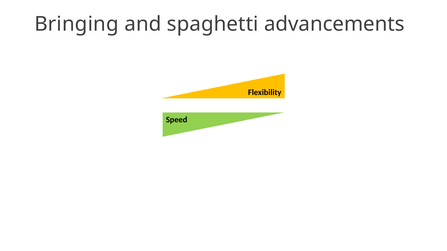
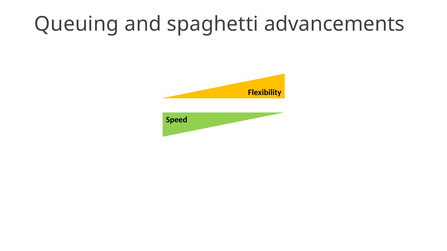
Bringing: Bringing -> Queuing (77, 24)
